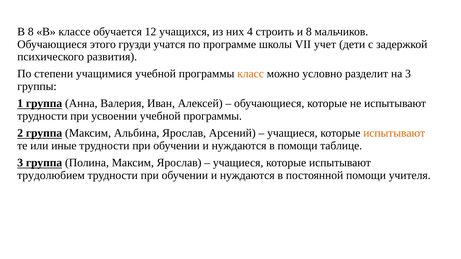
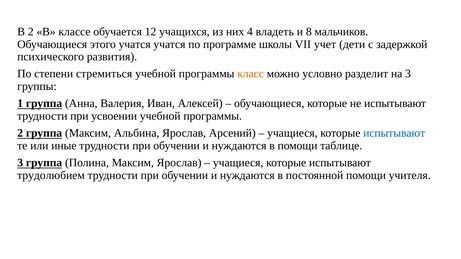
В 8: 8 -> 2 (31, 32)
строить: строить -> владеть (275, 32)
этого грузди: грузди -> учатся (135, 44)
учащимися: учащимися -> стремиться (104, 74)
испытывают colour: orange -> blue (394, 133)
